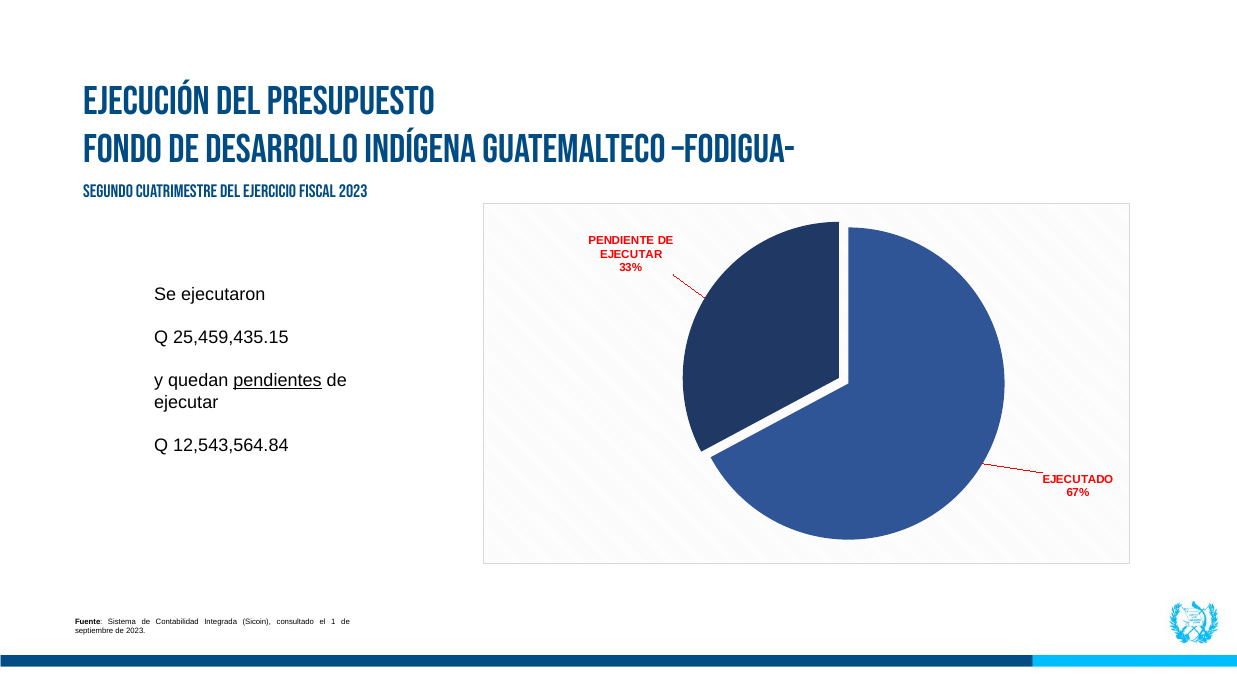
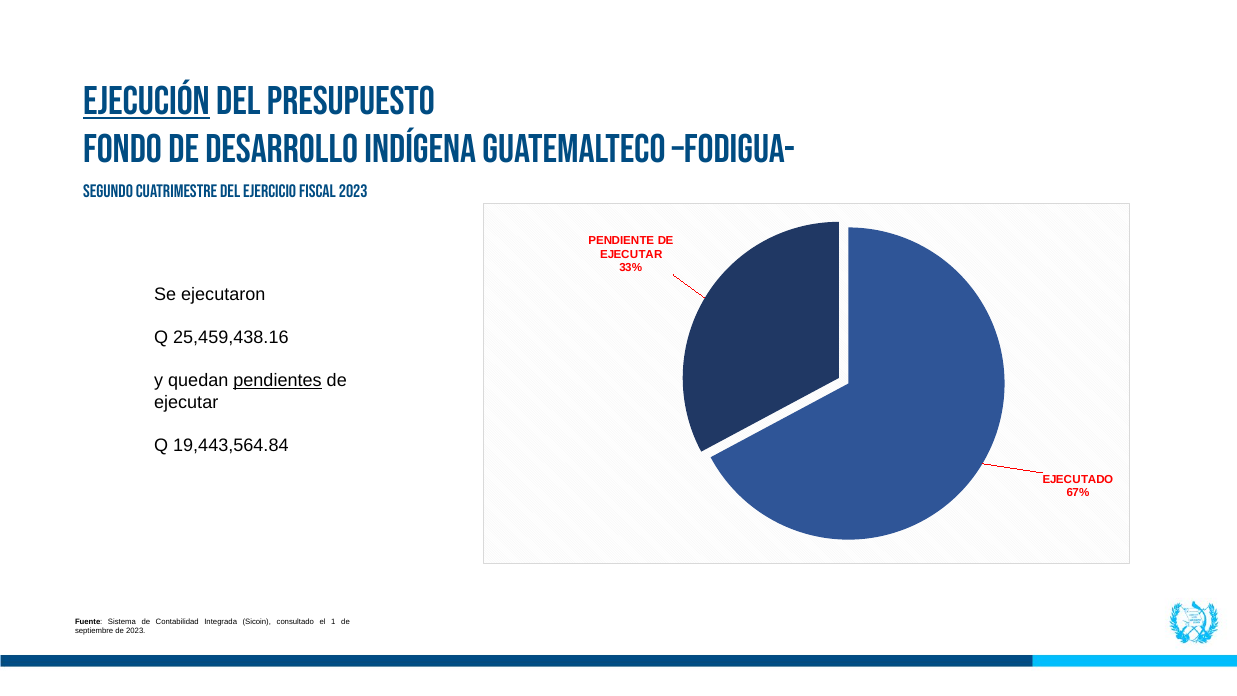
EJECUCIÓN underline: none -> present (146, 101)
25,459,435.15: 25,459,435.15 -> 25,459,438.16 (231, 337)
12,543,564.84: 12,543,564.84 -> 19,443,564.84 (231, 446)
